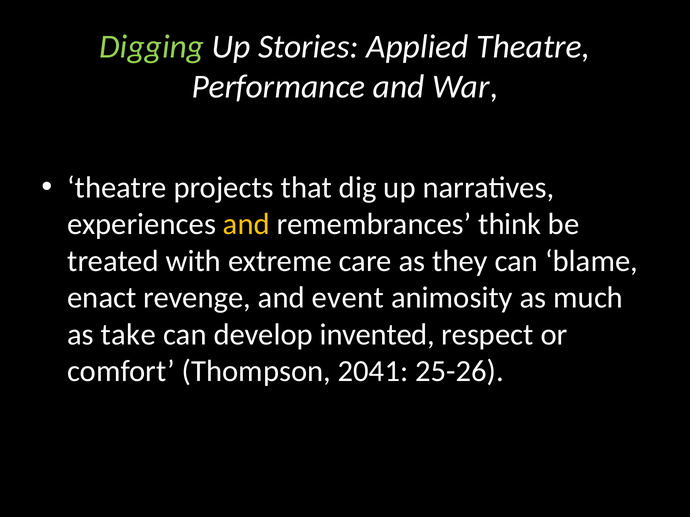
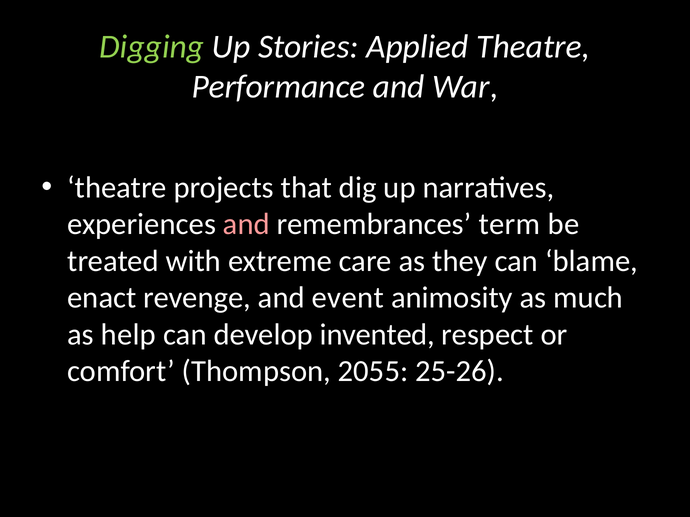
and colour: yellow -> pink (246, 225)
think: think -> term (510, 225)
take: take -> help (128, 335)
2041: 2041 -> 2055 (373, 372)
